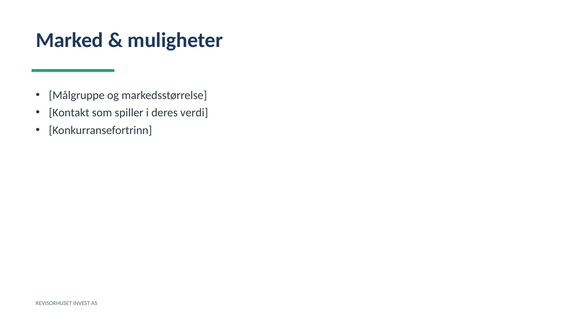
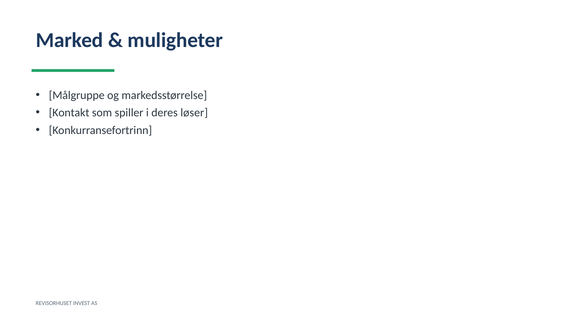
verdi: verdi -> løser (194, 113)
